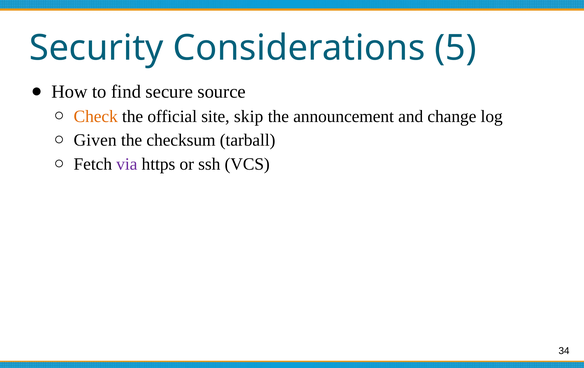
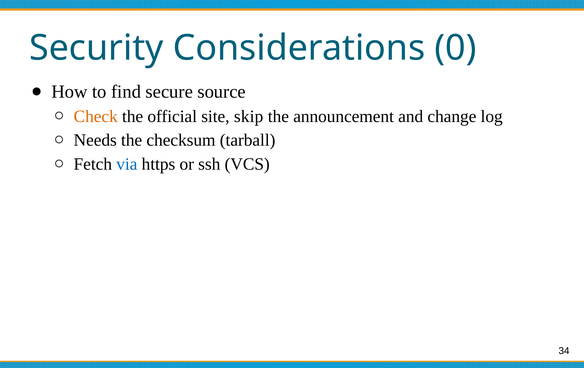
5: 5 -> 0 (456, 48)
Given: Given -> Needs (95, 140)
via colour: purple -> blue (127, 164)
